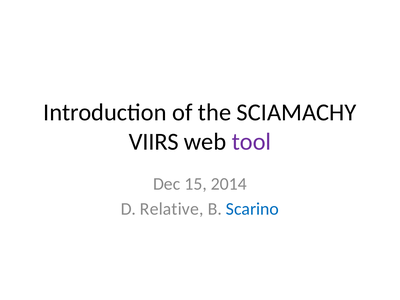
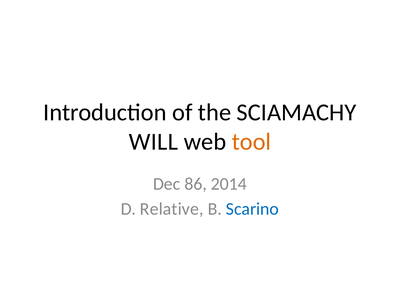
VIIRS: VIIRS -> WILL (154, 142)
tool colour: purple -> orange (251, 142)
15: 15 -> 86 (196, 184)
